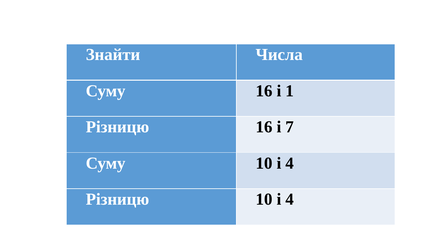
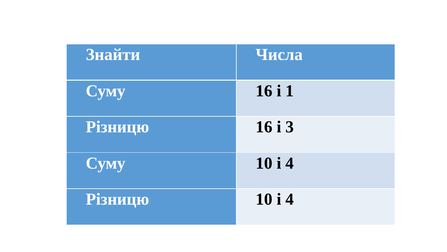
7: 7 -> 3 (290, 127)
